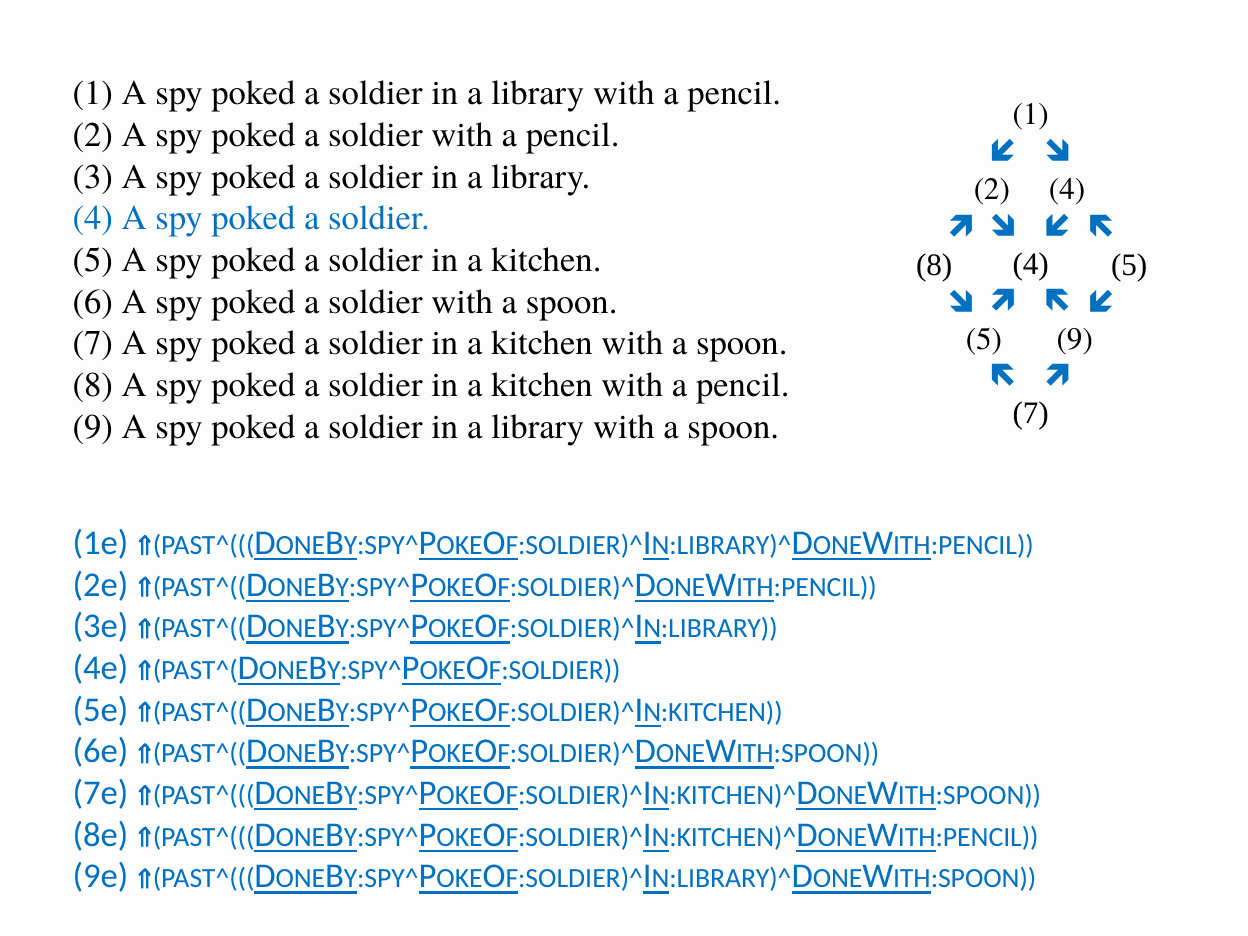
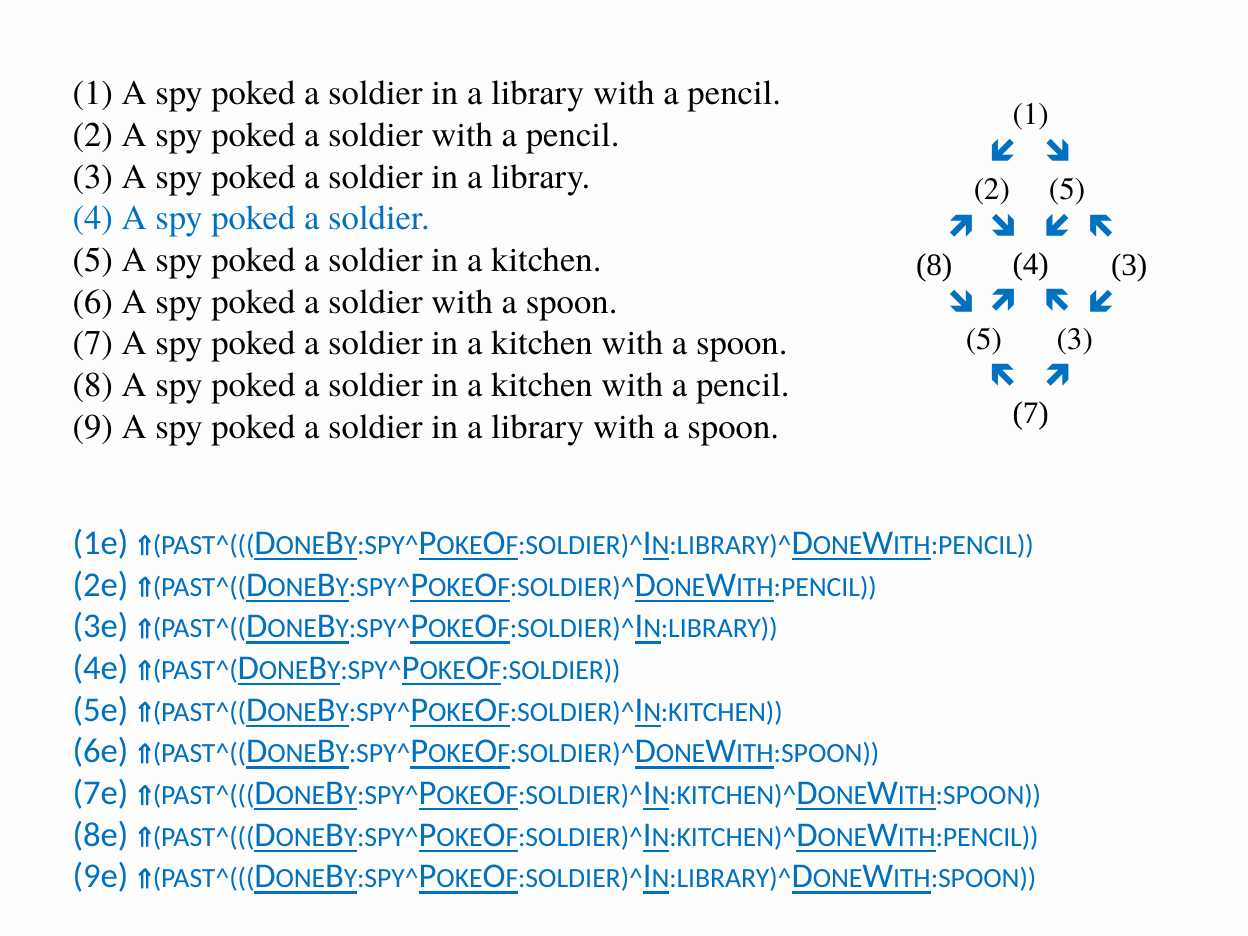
2 4: 4 -> 5 (1067, 189)
8 5: 5 -> 3 (1129, 265)
5 9: 9 -> 3 (1075, 339)
